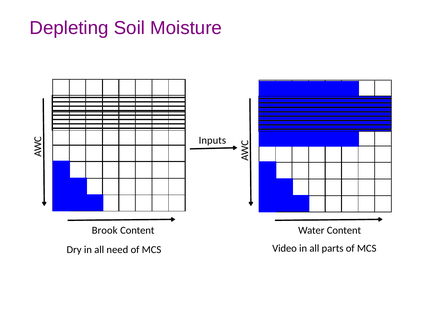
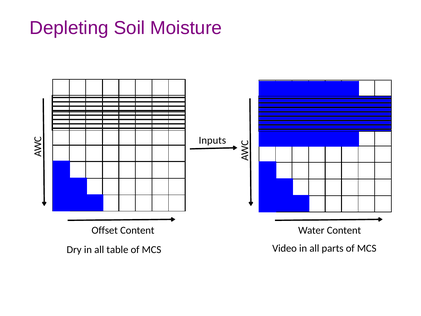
Brook: Brook -> Offset (105, 230)
need: need -> table (117, 250)
